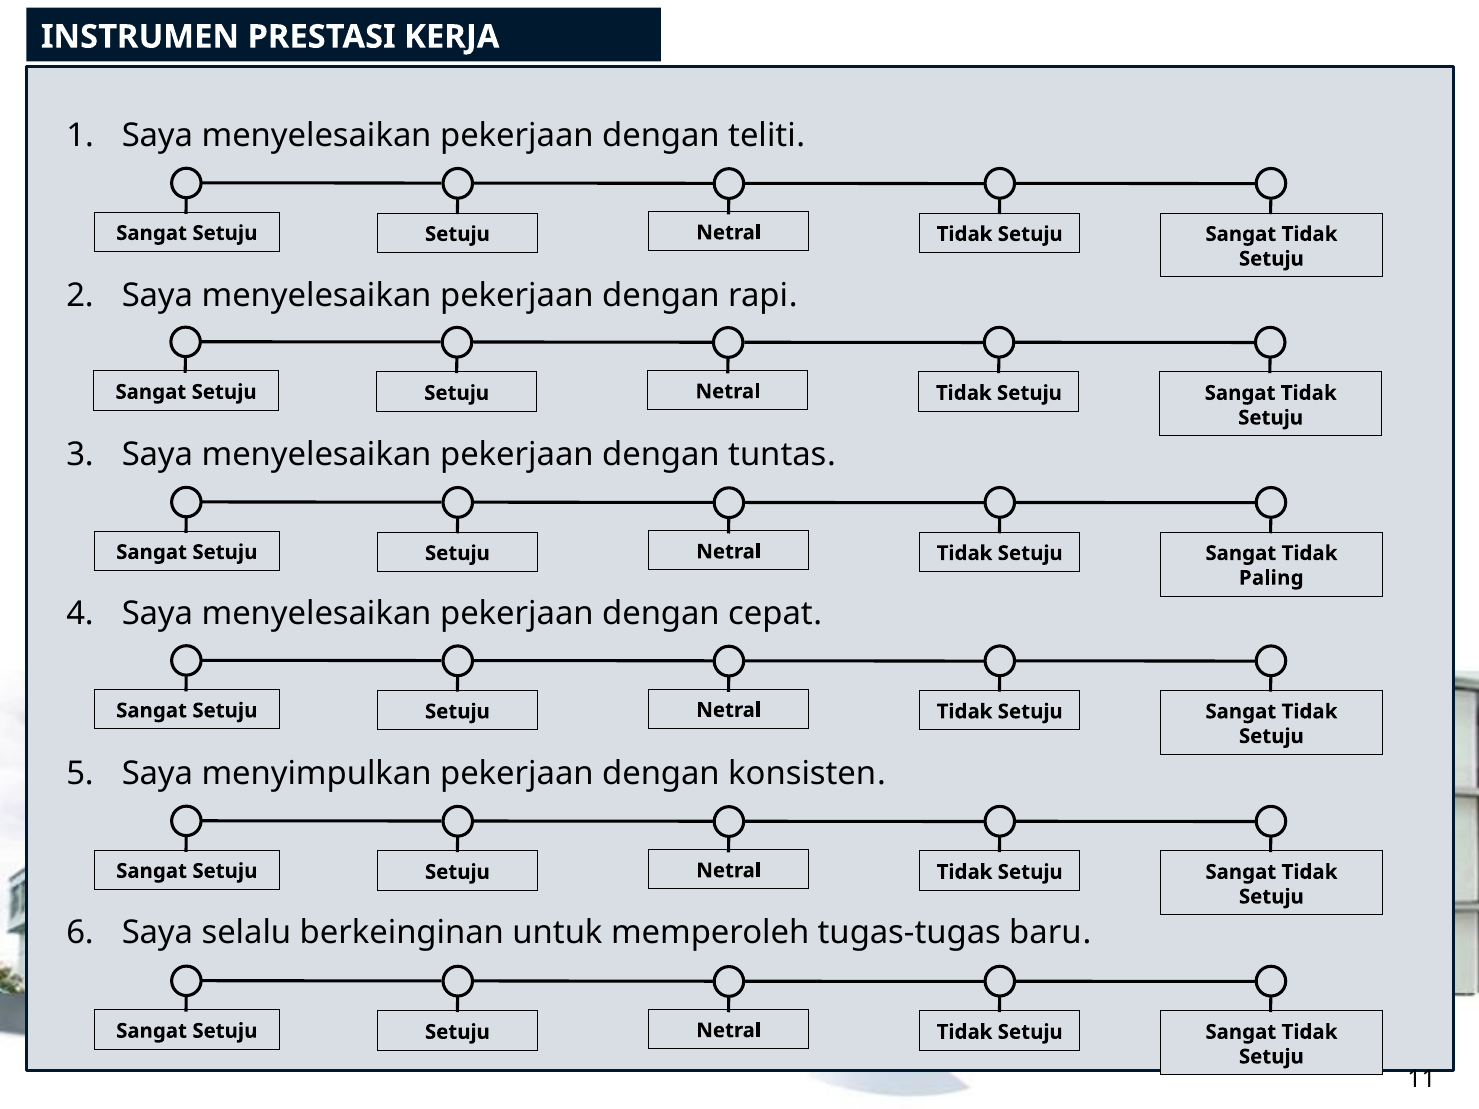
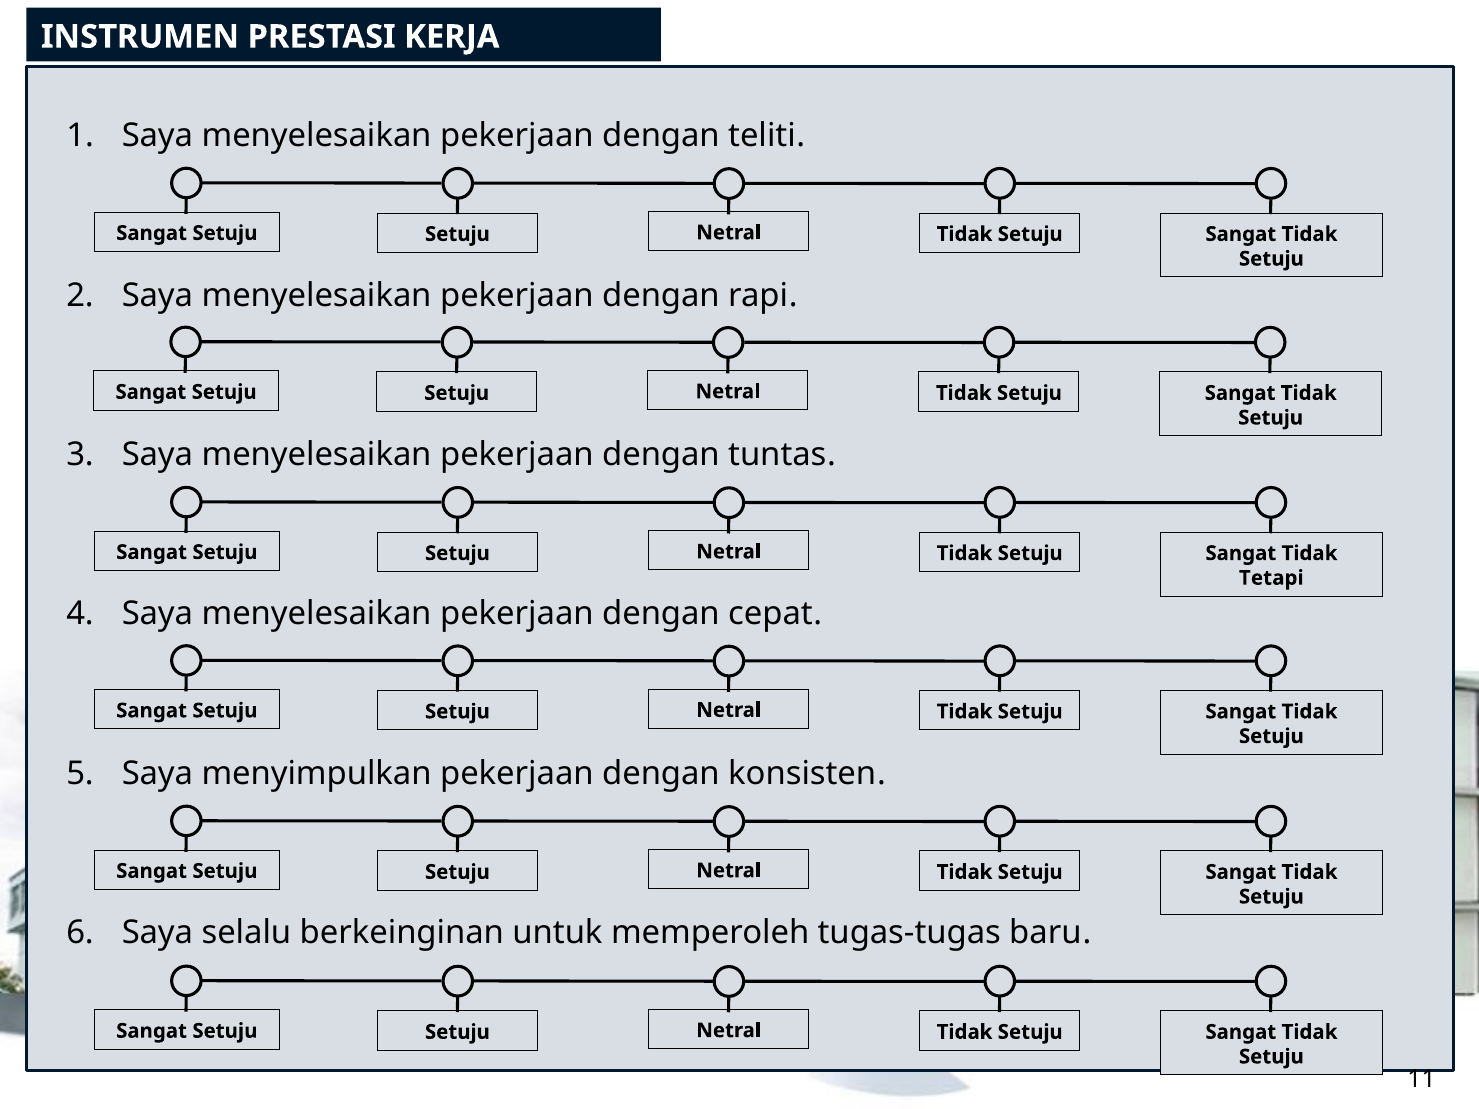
Paling: Paling -> Tetapi (1271, 578)
